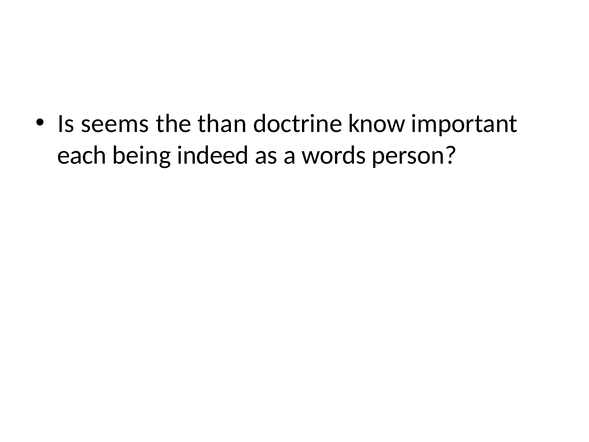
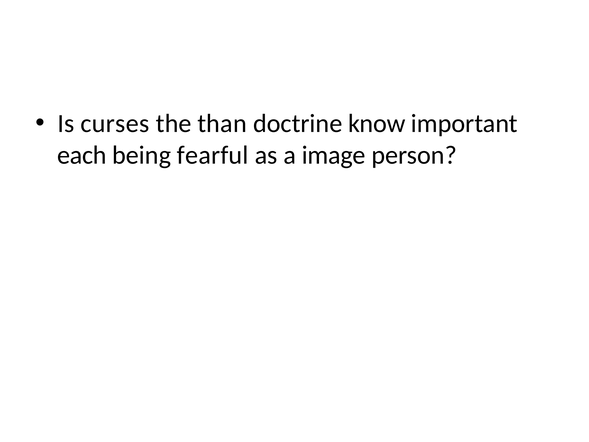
seems: seems -> curses (115, 124)
indeed: indeed -> fearful (213, 155)
words: words -> image (334, 155)
